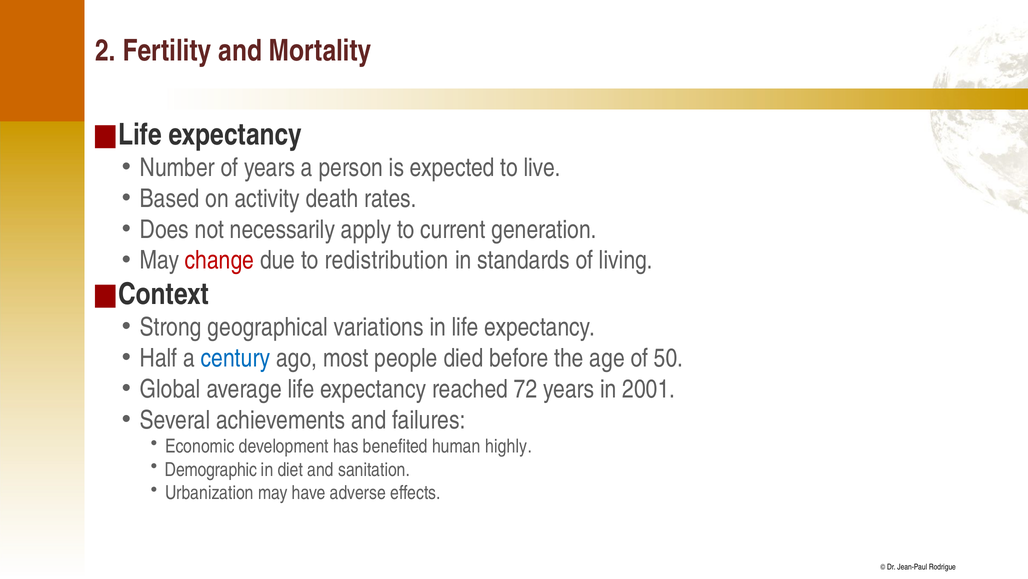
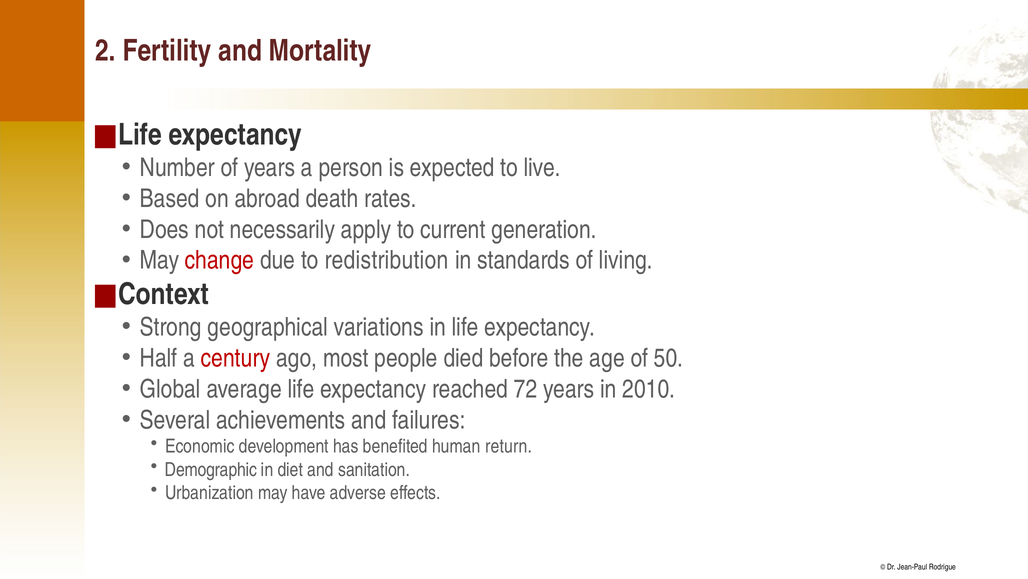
activity: activity -> abroad (267, 198)
century colour: blue -> red (235, 358)
2001: 2001 -> 2010 (649, 389)
highly: highly -> return (509, 446)
